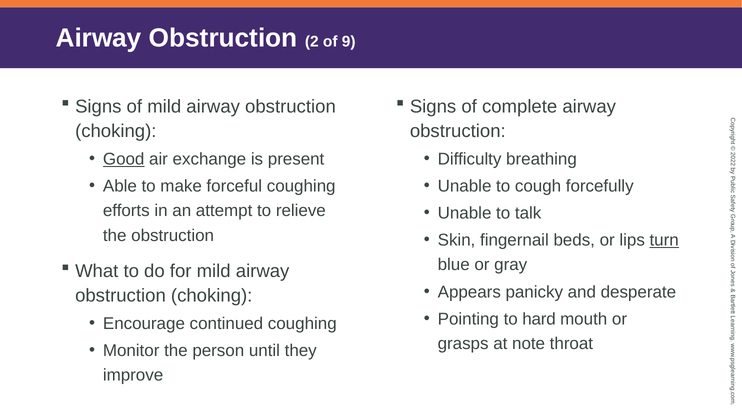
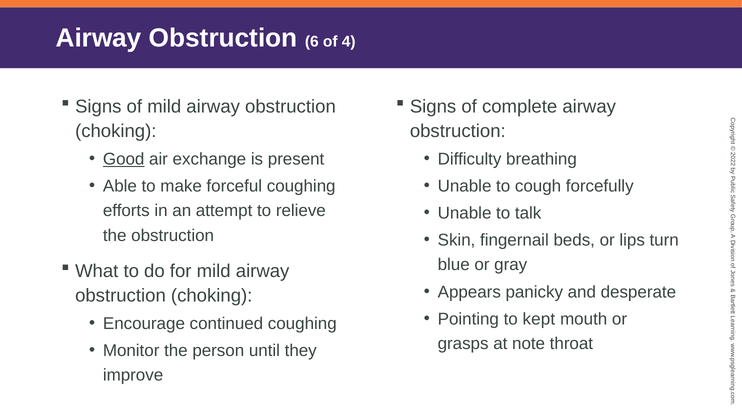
Obstruction 2: 2 -> 6 (312, 42)
9: 9 -> 4 (349, 42)
turn underline: present -> none (664, 240)
hard: hard -> kept (539, 319)
